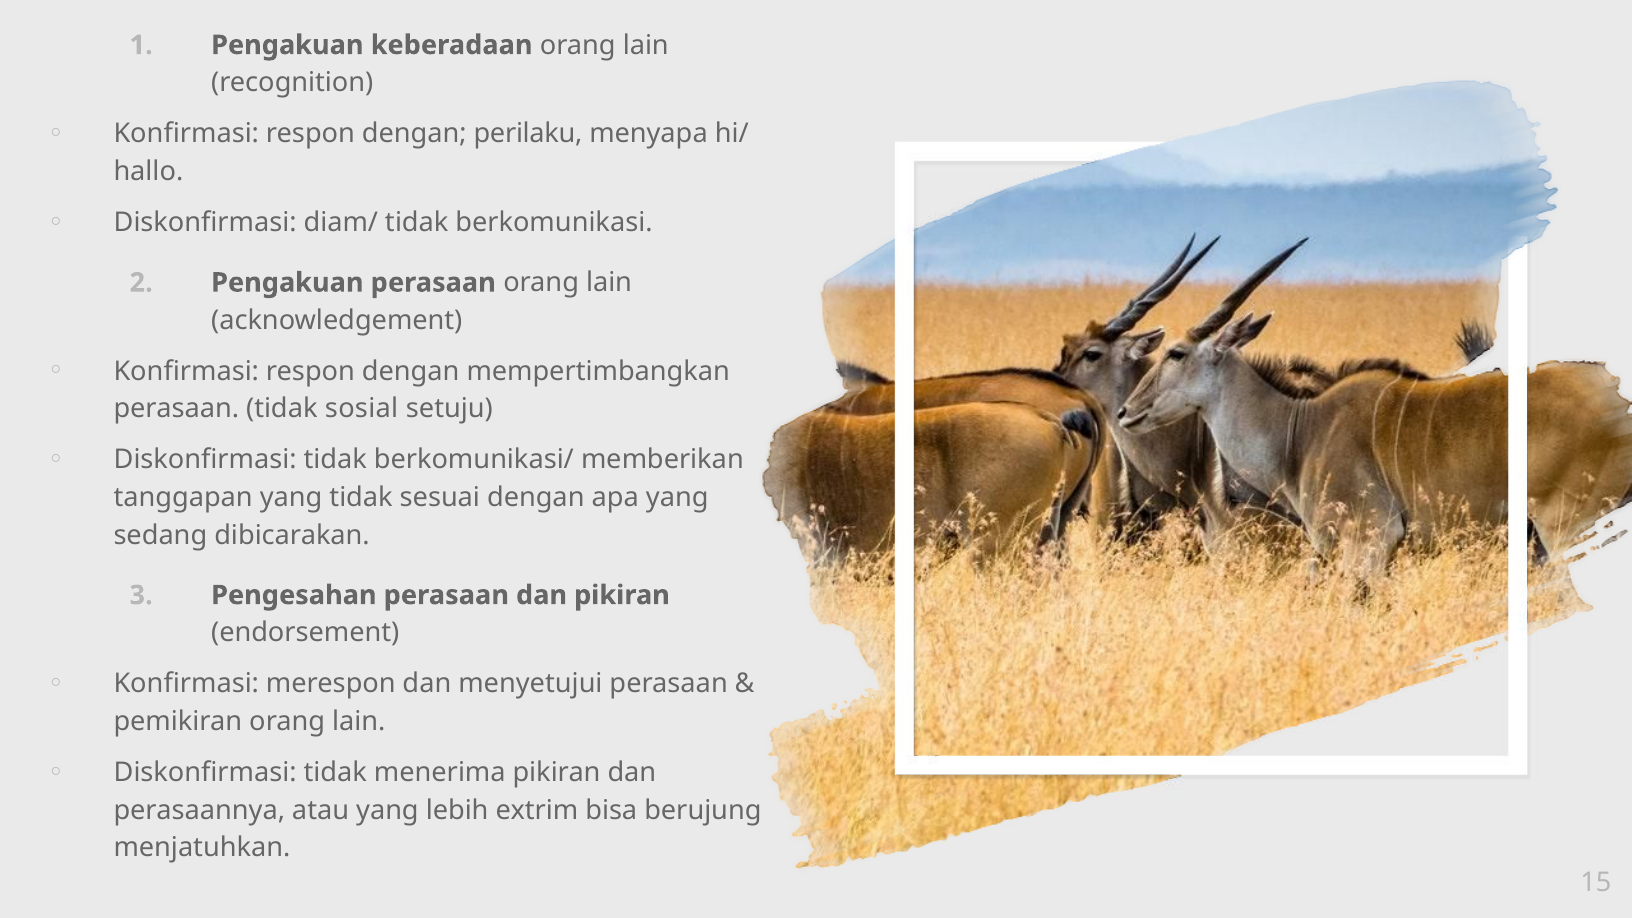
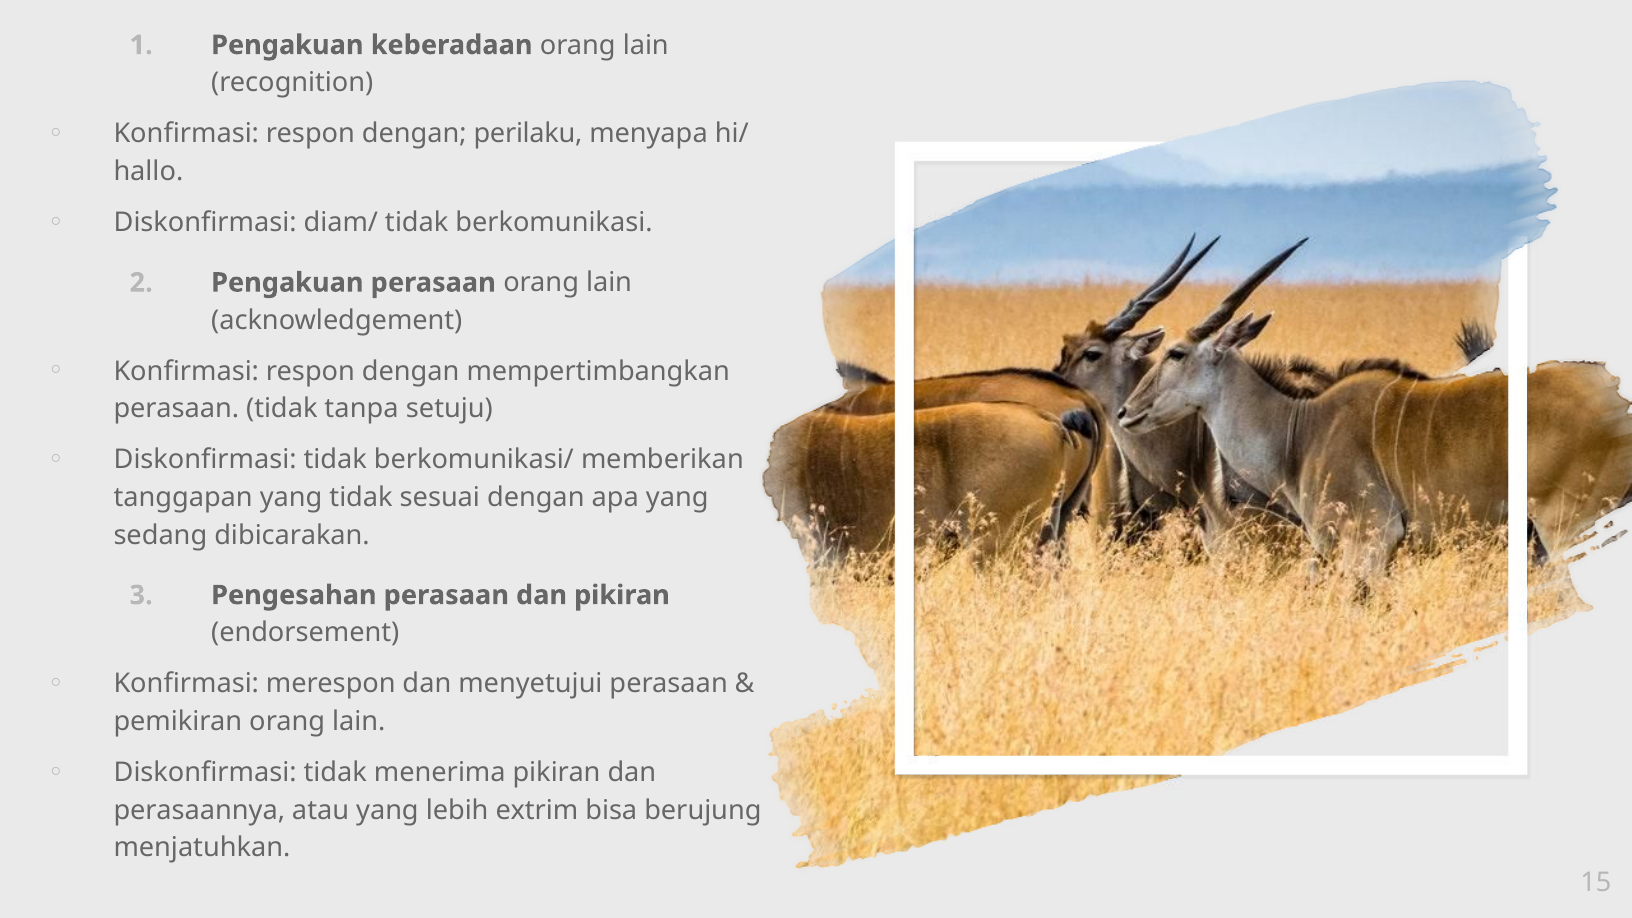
sosial: sosial -> tanpa (362, 409)
